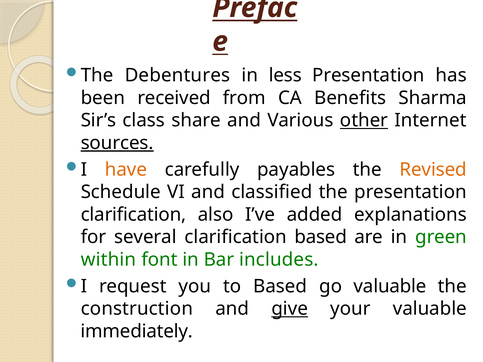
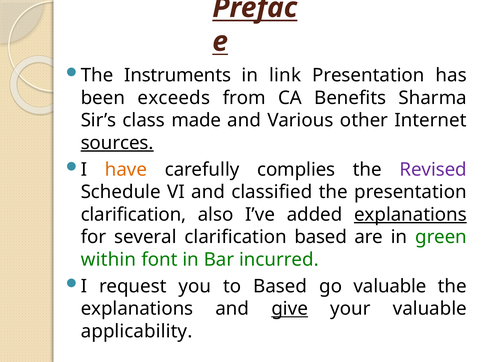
Debentures: Debentures -> Instruments (178, 75)
less: less -> link (285, 75)
received: received -> exceeds (174, 98)
share: share -> made (196, 120)
other underline: present -> none (364, 120)
payables: payables -> complies (296, 170)
Revised colour: orange -> purple (433, 170)
explanations underline: none -> present (410, 215)
includes: includes -> incurred (279, 260)
construction: construction -> explanations (137, 309)
immediately: immediately -> applicability (137, 332)
